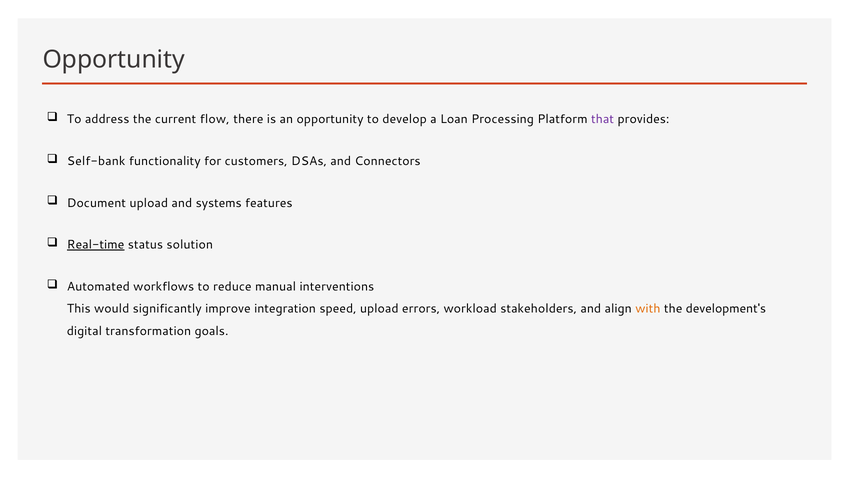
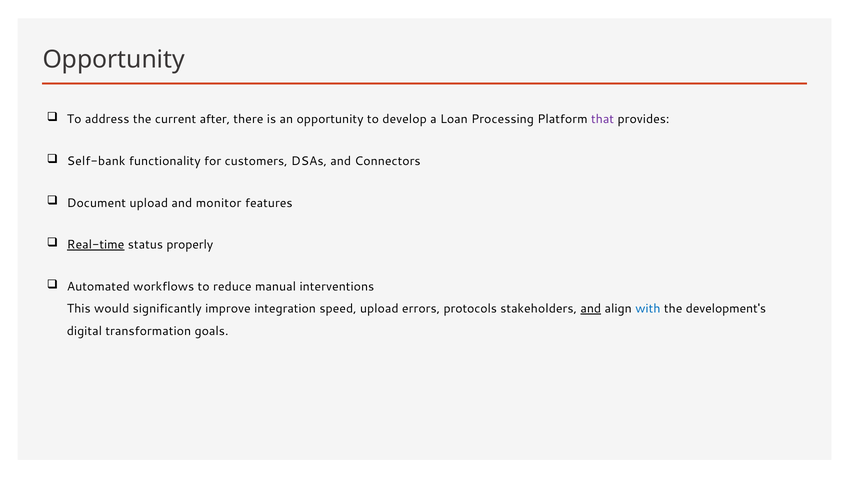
flow: flow -> after (215, 119)
systems: systems -> monitor (219, 203)
solution: solution -> properly (190, 244)
workload: workload -> protocols (470, 308)
and underline: none -> present (591, 308)
with colour: orange -> blue (648, 308)
